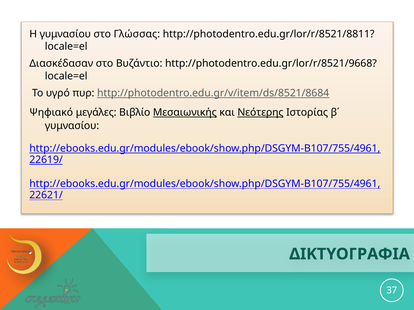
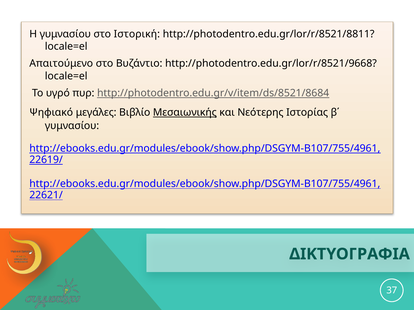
Γλώσσας: Γλώσσας -> Ιστορική (137, 34)
Διασκέδασαν: Διασκέδασαν -> Απαιτούμενο (61, 64)
Νεότερης underline: present -> none (260, 113)
